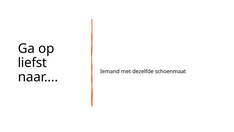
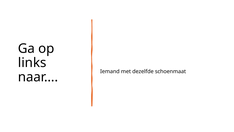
liefst: liefst -> links (32, 63)
